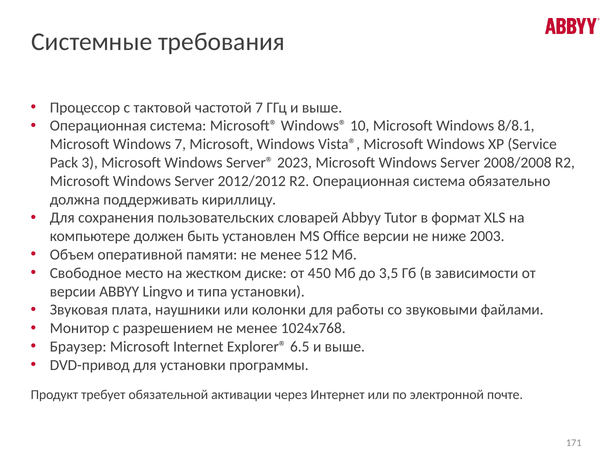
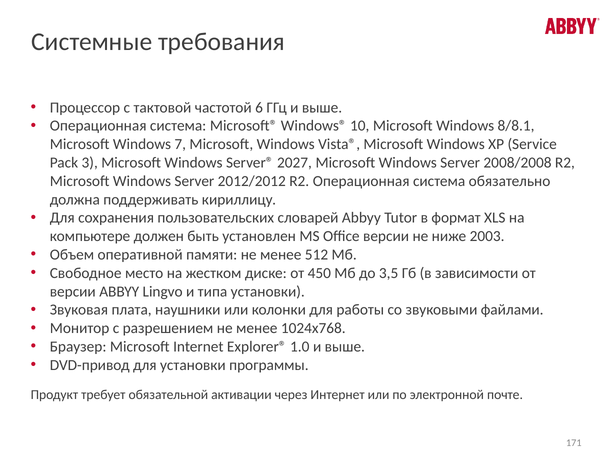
частотой 7: 7 -> 6 (259, 107)
2023: 2023 -> 2027 (294, 163)
6.5: 6.5 -> 1.0 (300, 347)
